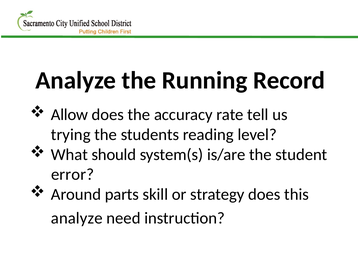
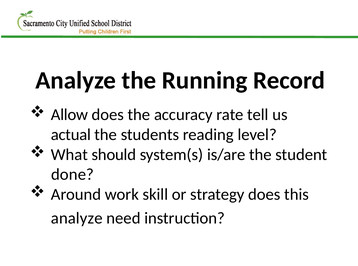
trying: trying -> actual (71, 135)
error: error -> done (72, 175)
parts: parts -> work (122, 195)
